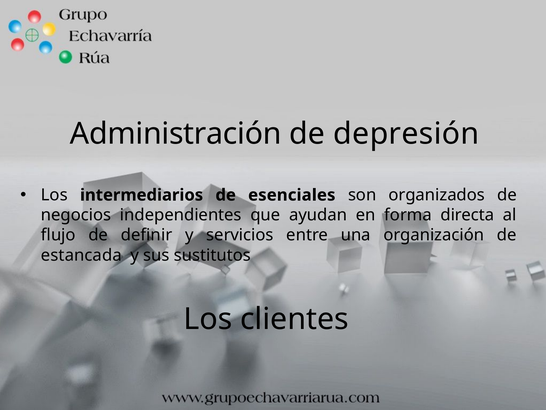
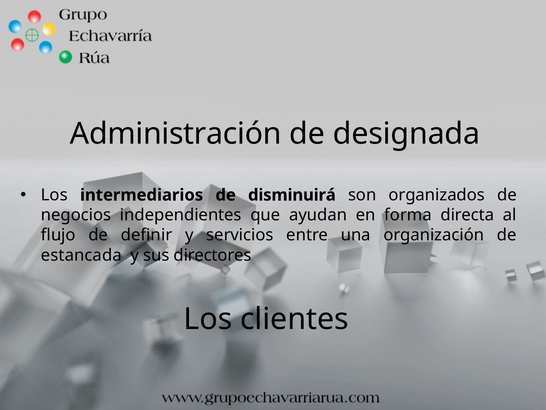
depresión: depresión -> designada (406, 134)
esenciales: esenciales -> disminuirá (292, 195)
sustitutos: sustitutos -> directores (212, 255)
